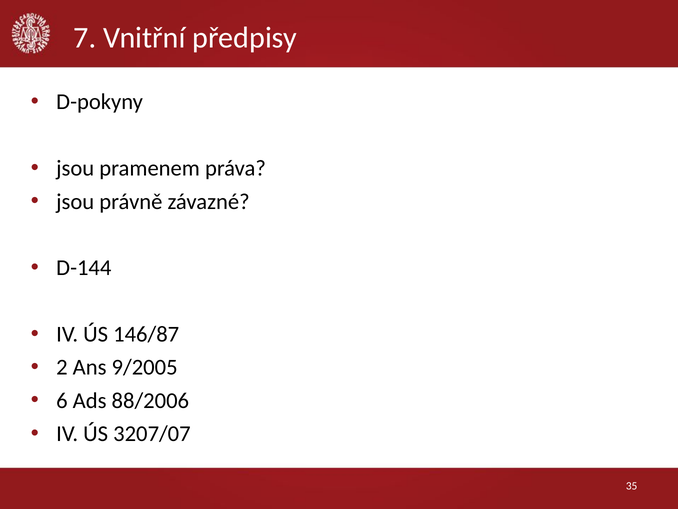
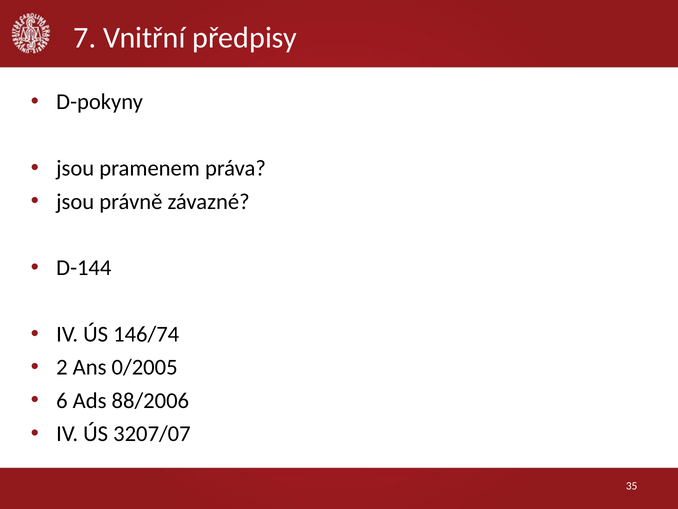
146/87: 146/87 -> 146/74 (146, 334)
9/2005: 9/2005 -> 0/2005 (145, 367)
